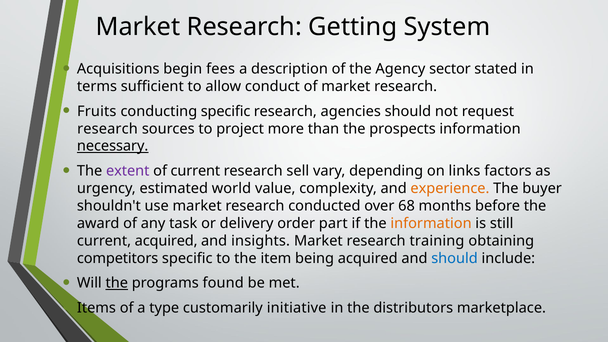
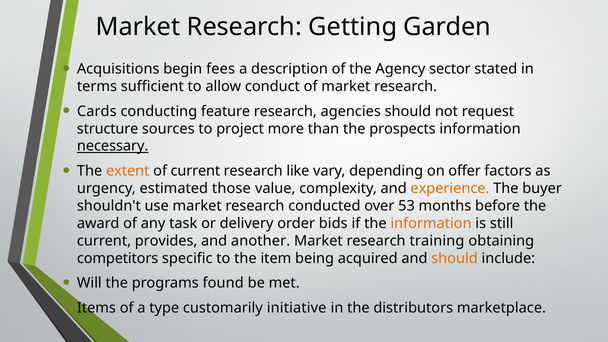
System: System -> Garden (447, 27)
Fruits: Fruits -> Cards (97, 111)
conducting specific: specific -> feature (226, 111)
research: research -> structure (108, 129)
extent colour: purple -> orange (128, 171)
sell: sell -> like (298, 171)
links: links -> offer (465, 171)
world: world -> those (231, 188)
68: 68 -> 53 (407, 206)
part: part -> bids (333, 223)
current acquired: acquired -> provides (166, 241)
insights: insights -> another (261, 241)
should colour: blue -> orange (455, 258)
the underline: present -> none (117, 283)
